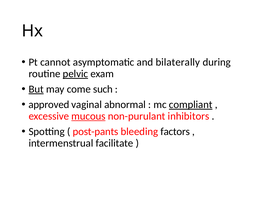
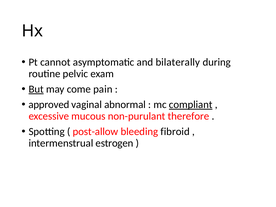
pelvic underline: present -> none (75, 74)
such: such -> pain (103, 89)
mucous underline: present -> none (88, 116)
inhibitors: inhibitors -> therefore (189, 116)
post-pants: post-pants -> post-allow (95, 132)
factors: factors -> fibroid (175, 132)
facilitate: facilitate -> estrogen (114, 143)
